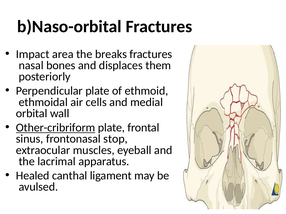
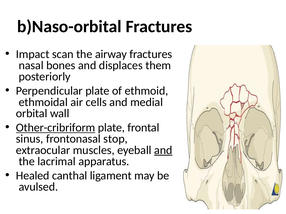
area: area -> scan (63, 54)
breaks: breaks -> airway (111, 54)
and underline: none -> present (163, 150)
